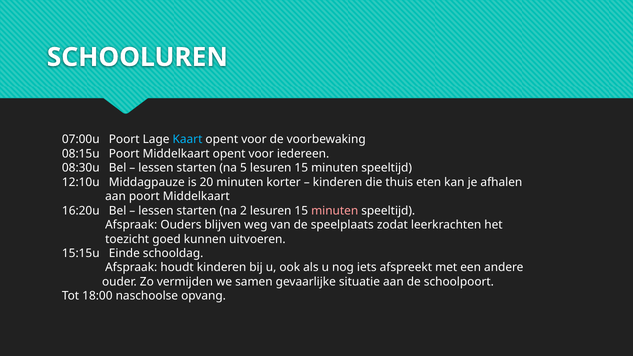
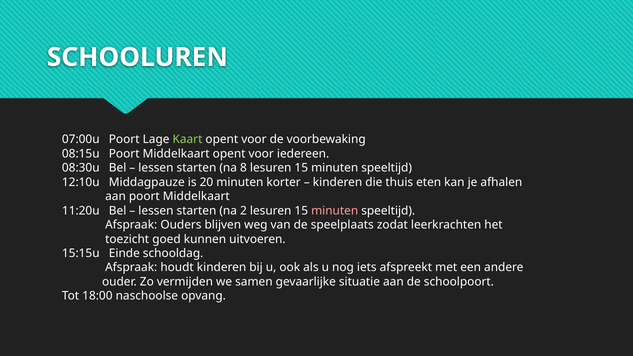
Kaart colour: light blue -> light green (188, 139)
5: 5 -> 8 (243, 168)
16:20u: 16:20u -> 11:20u (81, 211)
